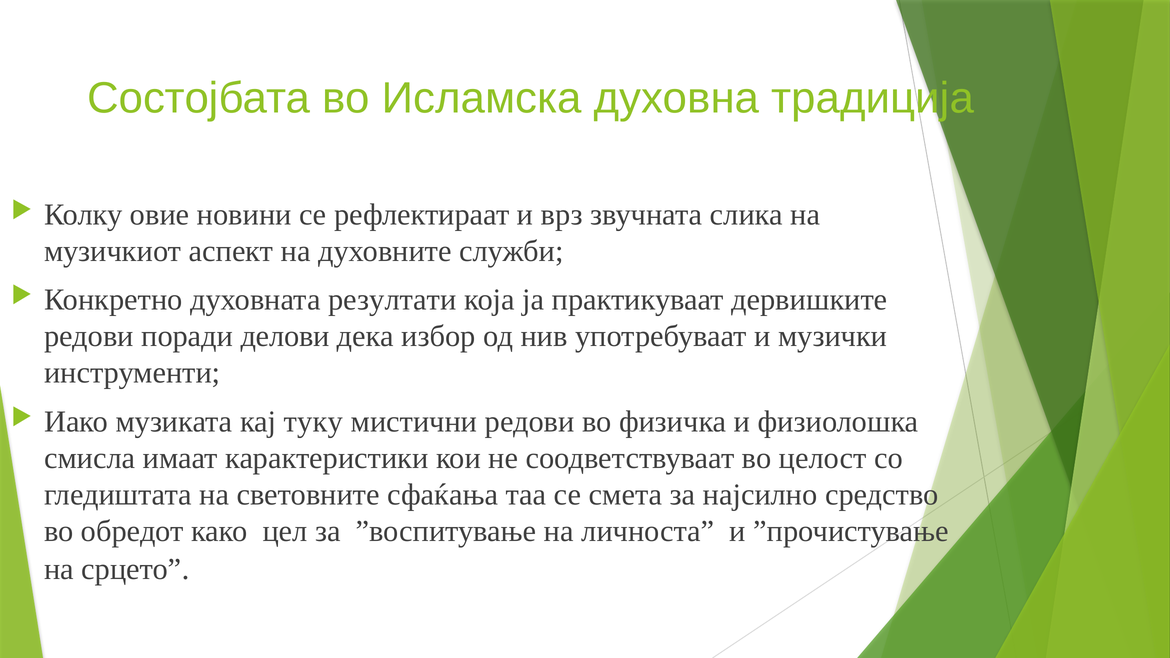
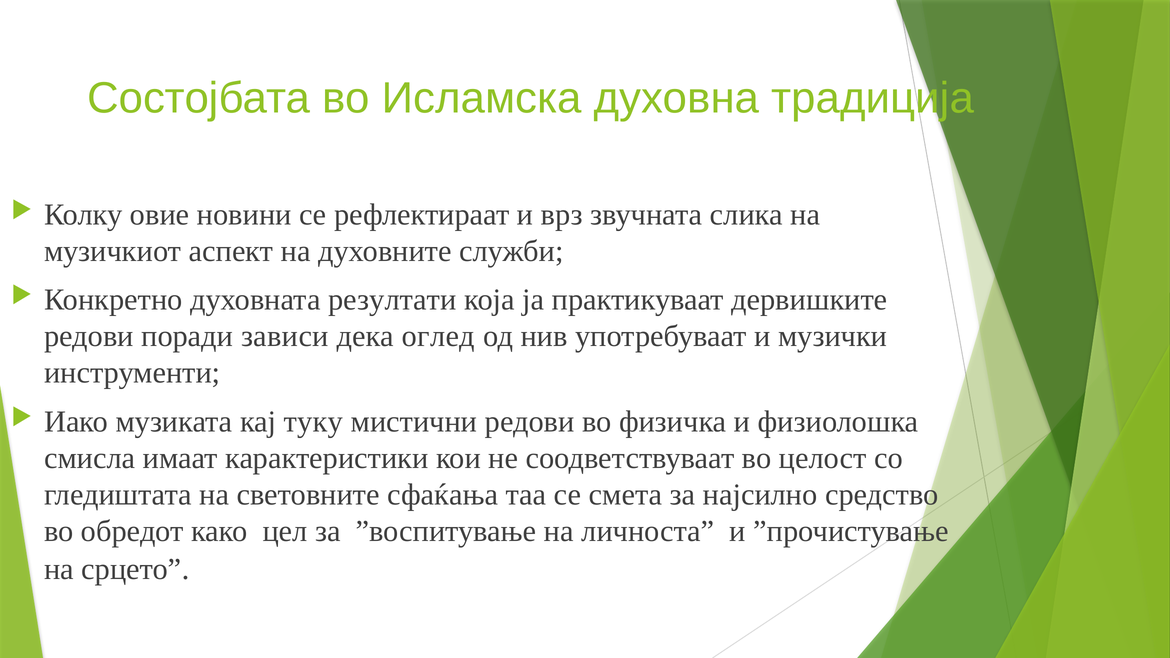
делови: делови -> зависи (285, 336)
избор: избор -> оглед (438, 336)
